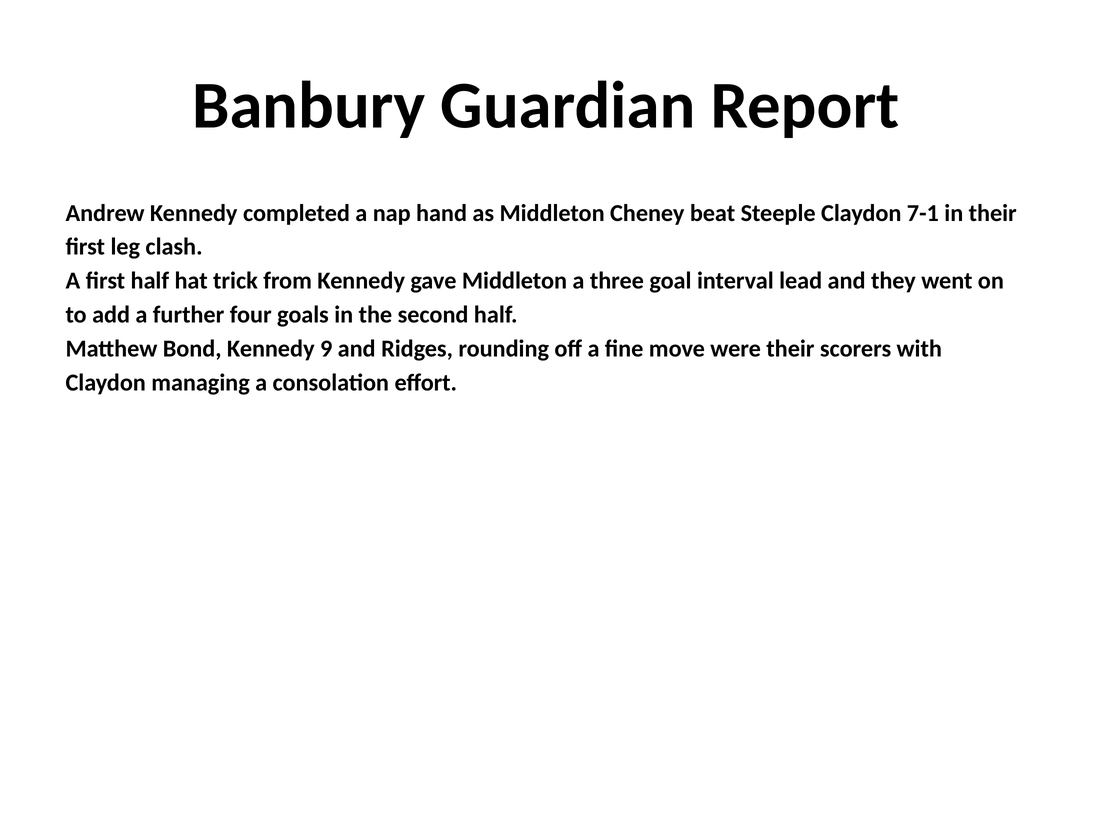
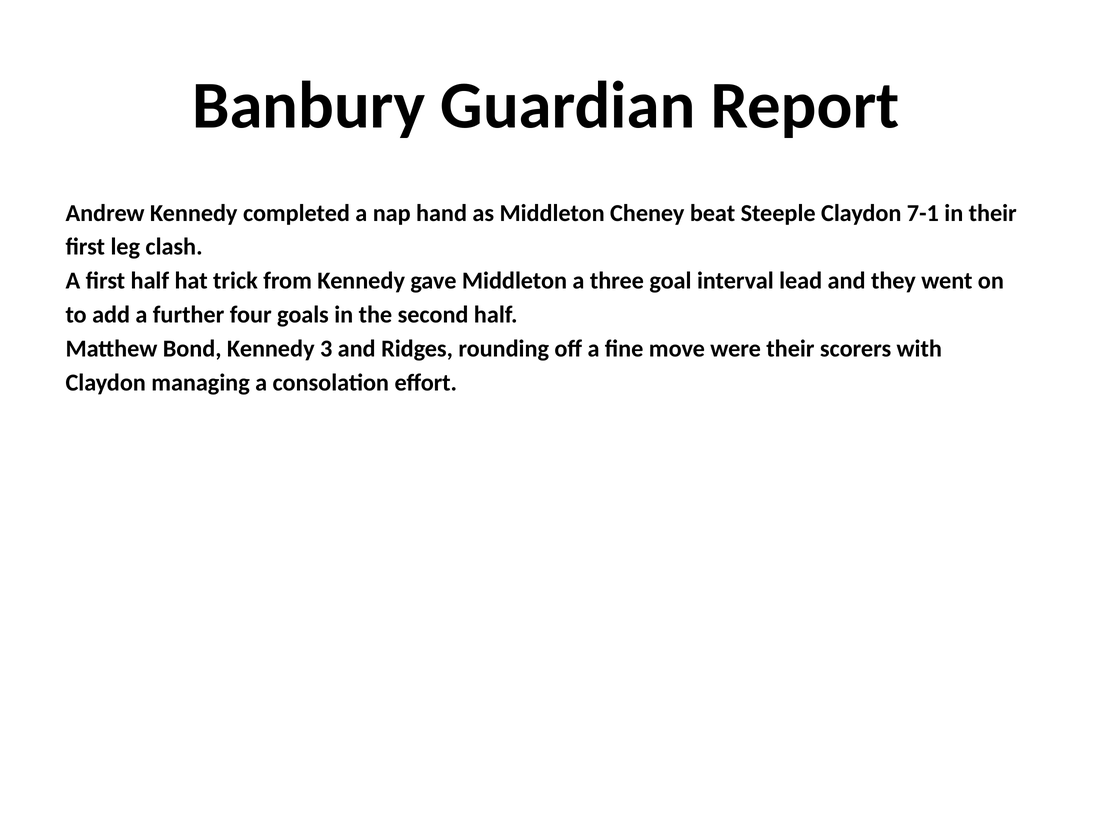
9: 9 -> 3 (326, 349)
